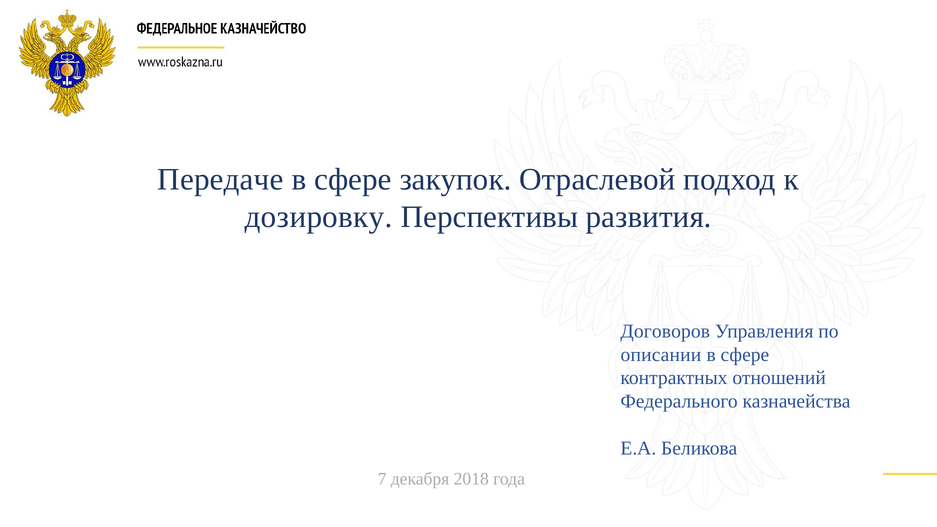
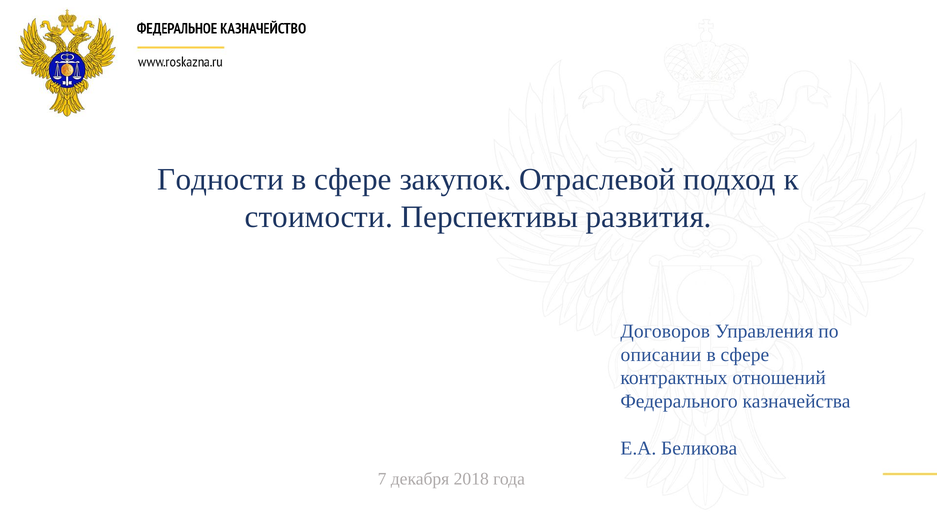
Передаче: Передаче -> Годности (221, 180)
дозировку: дозировку -> стоимости (319, 217)
